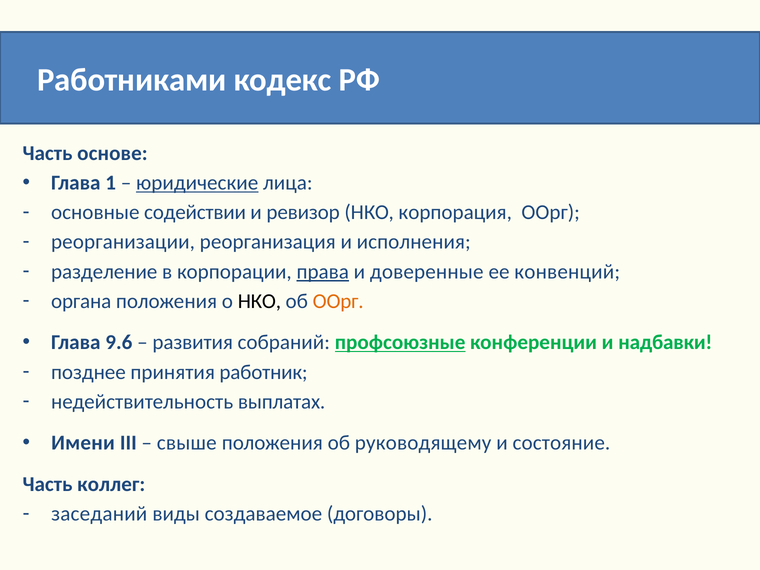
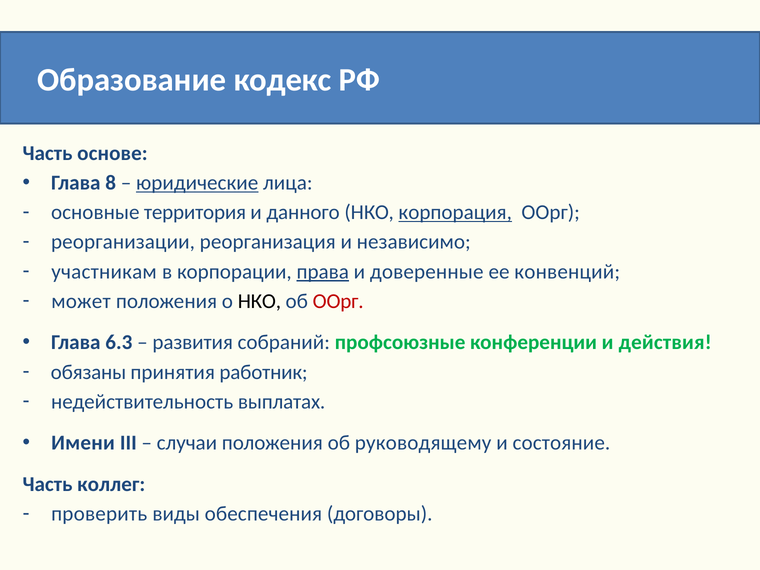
Работниками: Работниками -> Образование (132, 80)
1: 1 -> 8 (111, 183)
содействии: содействии -> территория (195, 212)
ревизор: ревизор -> данного (303, 212)
корпорация underline: none -> present (455, 212)
исполнения: исполнения -> независимо (414, 242)
разделение: разделение -> участникам (104, 272)
органа: органа -> может (81, 301)
ООрг colour: orange -> red (338, 301)
9.6: 9.6 -> 6.3 (119, 342)
профсоюзные underline: present -> none (400, 342)
надбавки: надбавки -> действия (665, 342)
позднее: позднее -> обязаны (88, 372)
свыше: свыше -> случаи (187, 443)
заседаний: заседаний -> проверить (99, 514)
создаваемое: создаваемое -> обеспечения (263, 514)
